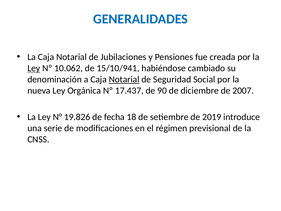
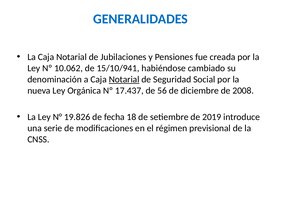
Ley underline: present -> none (34, 68)
90: 90 -> 56 (162, 91)
2007: 2007 -> 2008 (243, 91)
